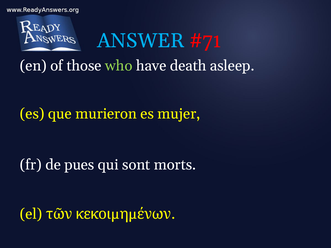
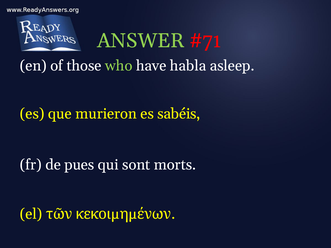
ANSWER colour: light blue -> light green (141, 41)
death: death -> habla (188, 66)
mujer: mujer -> sabéis (179, 114)
